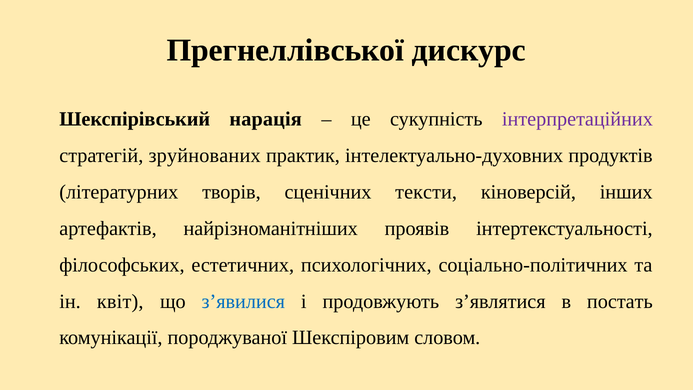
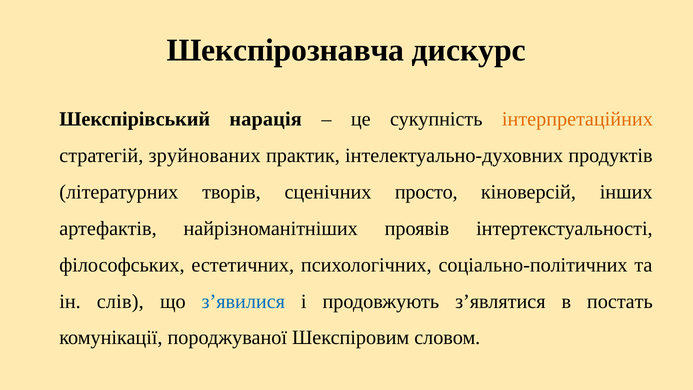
Прегнеллівської: Прегнеллівської -> Шекспірознавча (285, 50)
інтерпретаційних colour: purple -> orange (577, 119)
тексти: тексти -> просто (426, 192)
квіт: квіт -> слів (120, 301)
